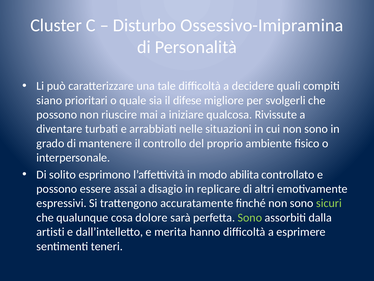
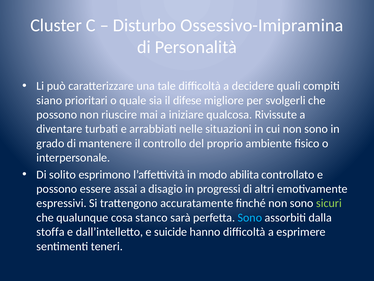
replicare: replicare -> progressi (219, 189)
dolore: dolore -> stanco (152, 217)
Sono colour: light green -> light blue (250, 217)
artisti: artisti -> stoffa (51, 232)
merita: merita -> suicide (171, 232)
